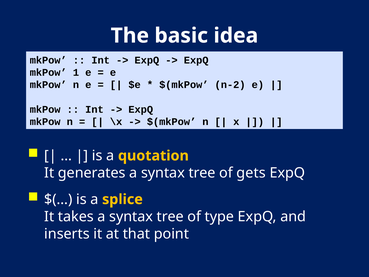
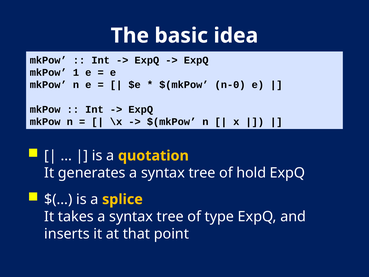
n-2: n-2 -> n-0 (230, 85)
gets: gets -> hold (251, 173)
